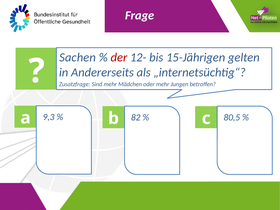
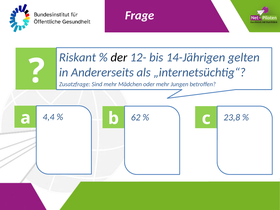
Sachen: Sachen -> Riskant (78, 57)
der colour: red -> black (119, 57)
15-Jährigen: 15-Jährigen -> 14-Jährigen (196, 57)
9,3: 9,3 -> 4,4 (49, 117)
82: 82 -> 62 (136, 117)
80,5: 80,5 -> 23,8 (232, 117)
